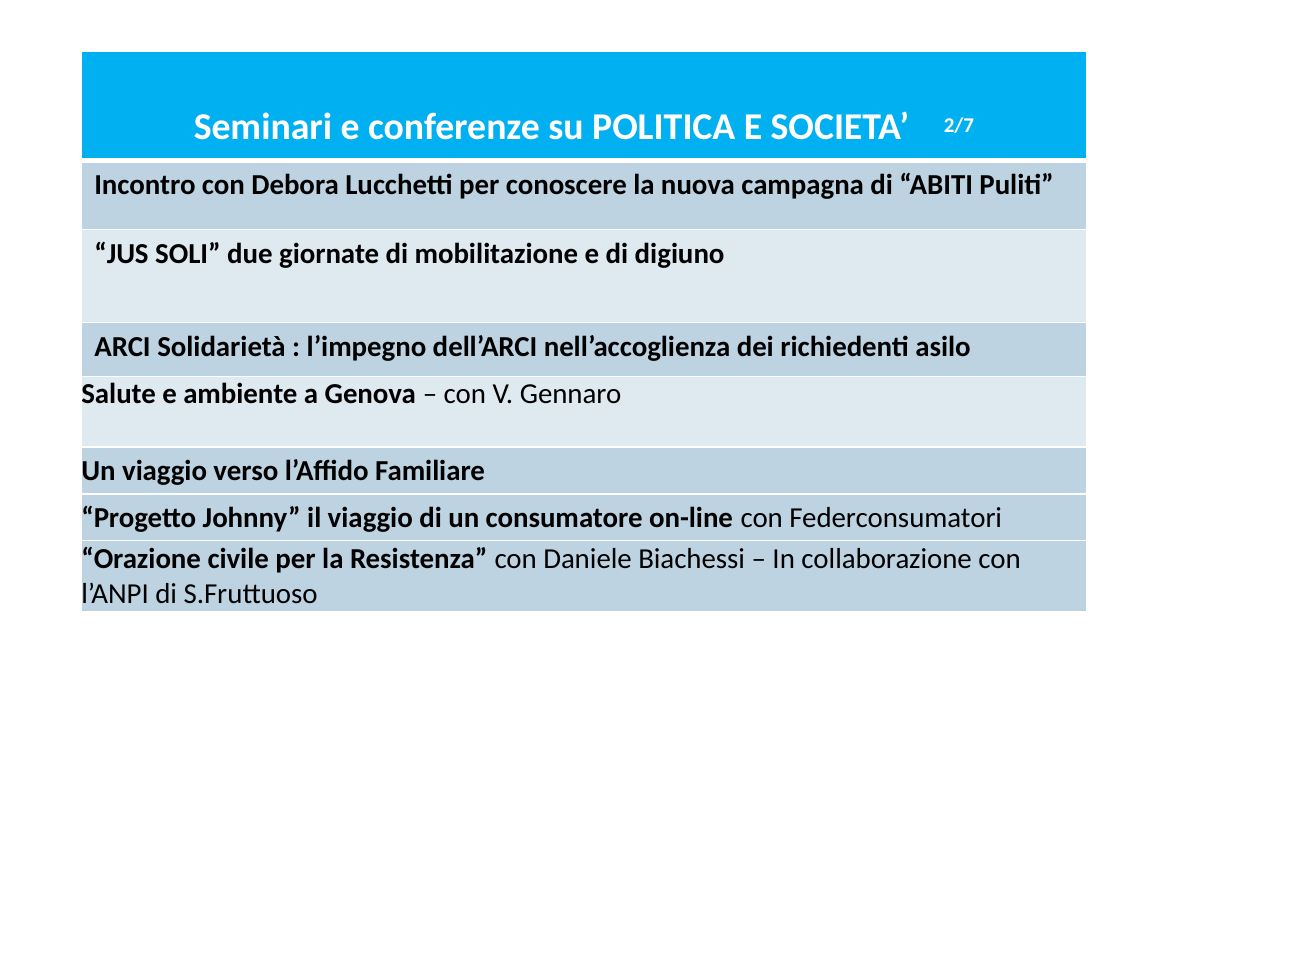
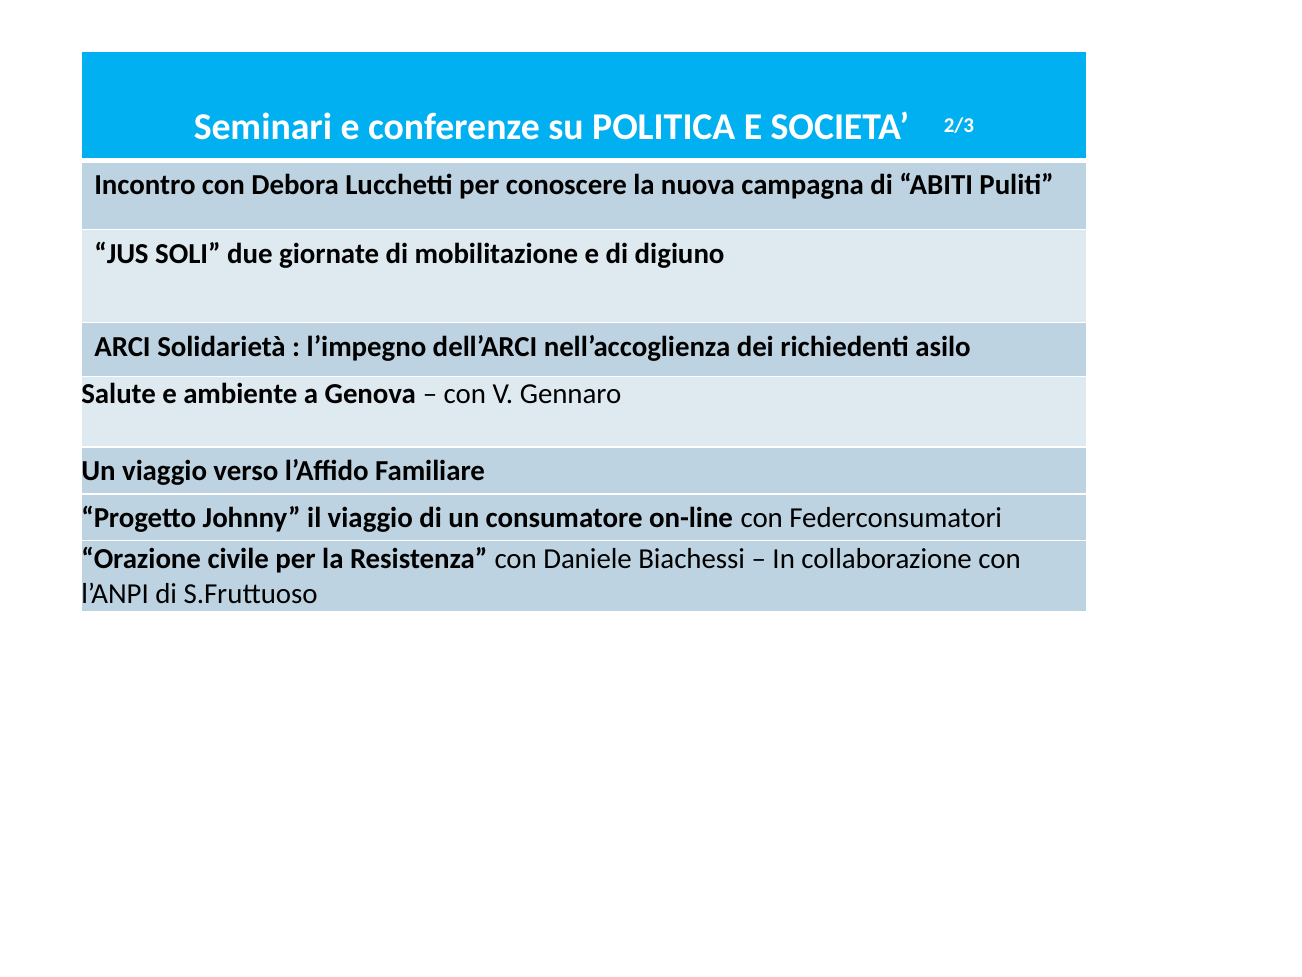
2/7: 2/7 -> 2/3 (959, 125)
